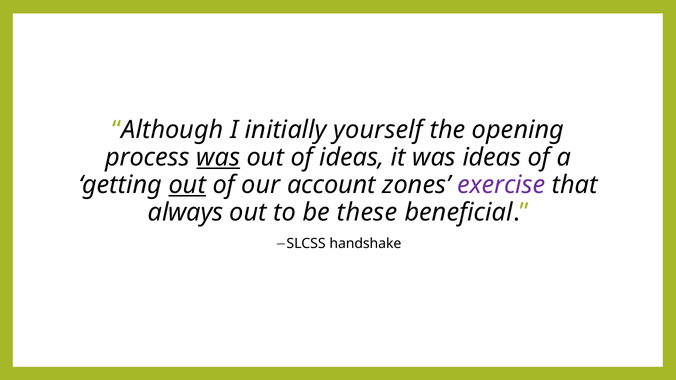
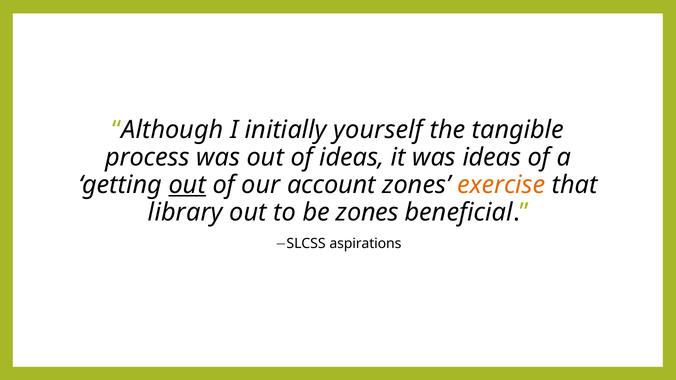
opening: opening -> tangible (518, 130)
was underline: present -> none (218, 158)
exercise colour: purple -> orange (501, 185)
always: always -> library (185, 212)
be these: these -> zones (367, 212)
handshake: handshake -> aspirations (365, 244)
